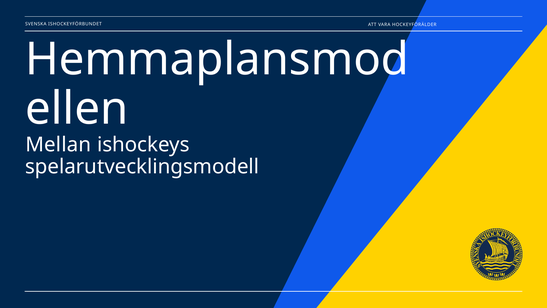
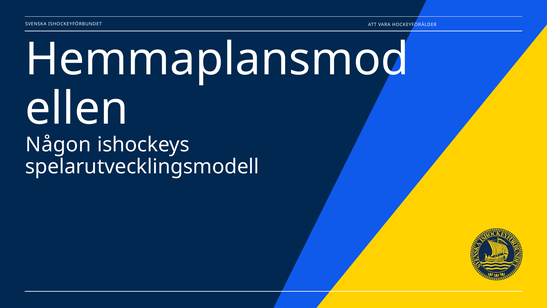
Mellan: Mellan -> Någon (58, 144)
